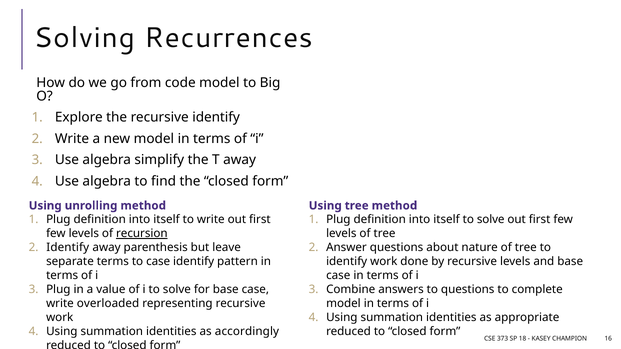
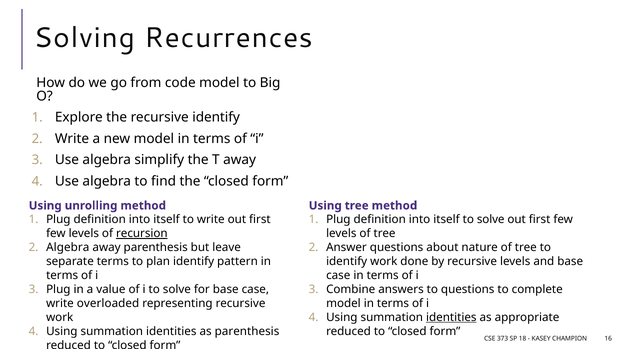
Identify: Identify -> Algebra (68, 248)
to case: case -> plan (158, 262)
identities underline: none -> present (451, 318)
as accordingly: accordingly -> parenthesis (247, 332)
